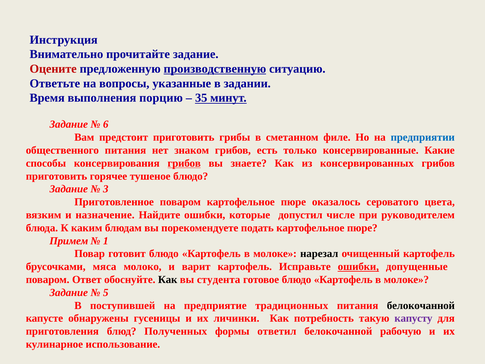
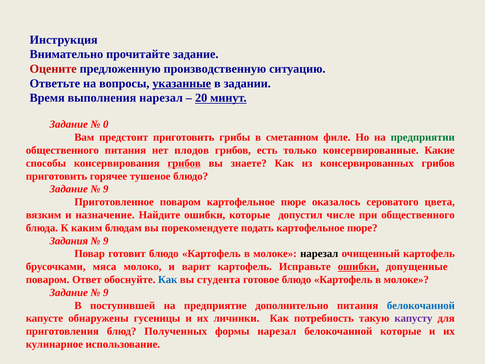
производственную underline: present -> none (215, 69)
указанные underline: none -> present (182, 83)
выполнения порцию: порцию -> нарезал (161, 98)
35: 35 -> 20 (201, 98)
6: 6 -> 0 (106, 124)
предприятии colour: blue -> green (423, 137)
знаком: знаком -> плодов (192, 150)
3: 3 -> 9 (106, 189)
при руководителем: руководителем -> общественного (418, 215)
Примем: Примем -> Задания (69, 241)
1: 1 -> 9 (106, 241)
Как colour: black -> blue (168, 279)
5: 5 -> 9 (106, 292)
традиционных: традиционных -> дополнительно (292, 305)
белокочанной colour: black -> blue (421, 305)
формы ответил: ответил -> нарезал (277, 331)
белокочанной рабочую: рабочую -> которые (401, 331)
